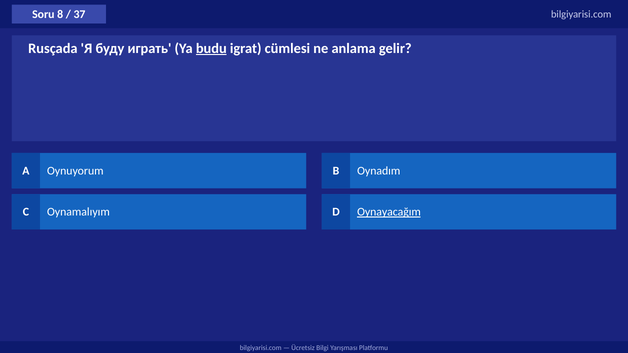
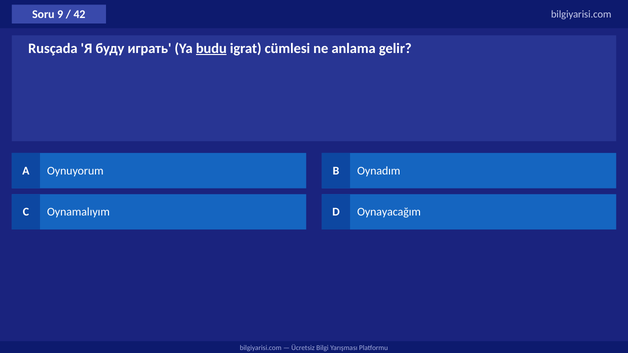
8: 8 -> 9 (60, 14)
37: 37 -> 42 (79, 14)
Oynayacağım underline: present -> none (389, 212)
